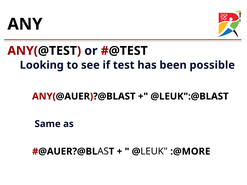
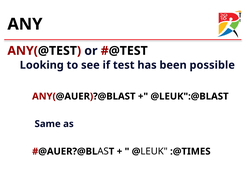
:@MORE: :@MORE -> :@TIMES (190, 152)
